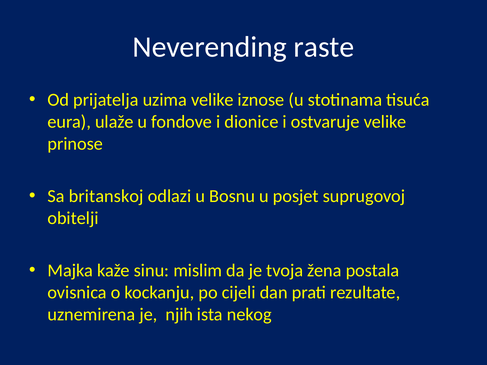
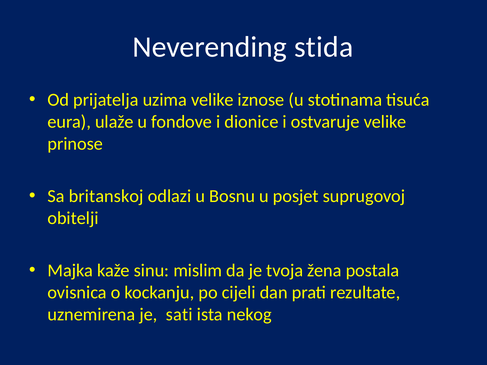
raste: raste -> stida (324, 47)
njih: njih -> sati (179, 315)
